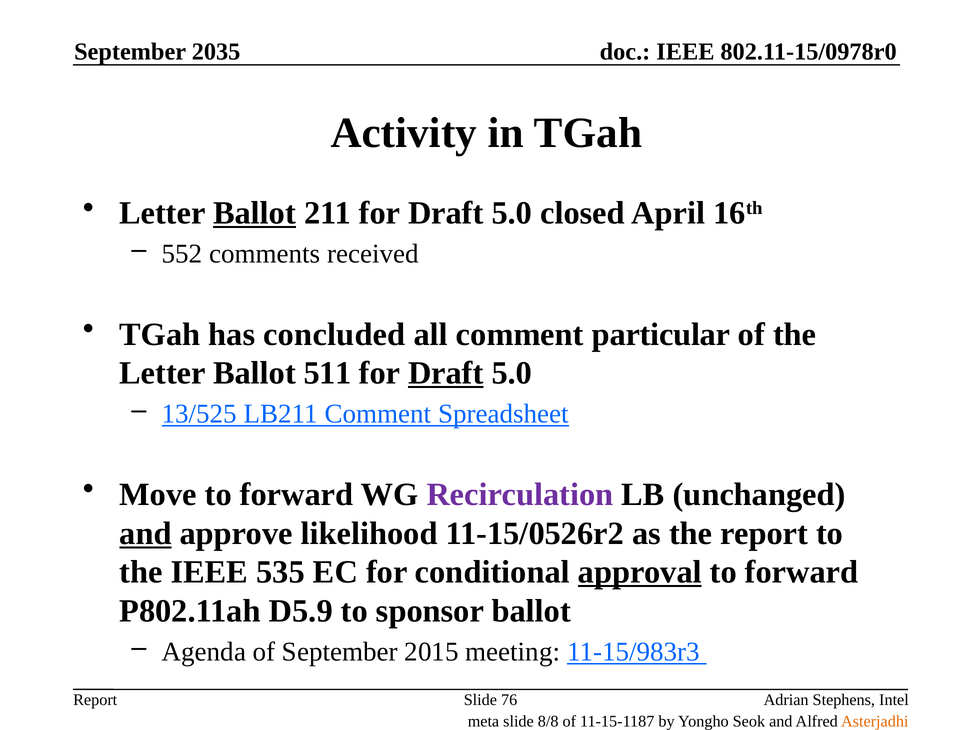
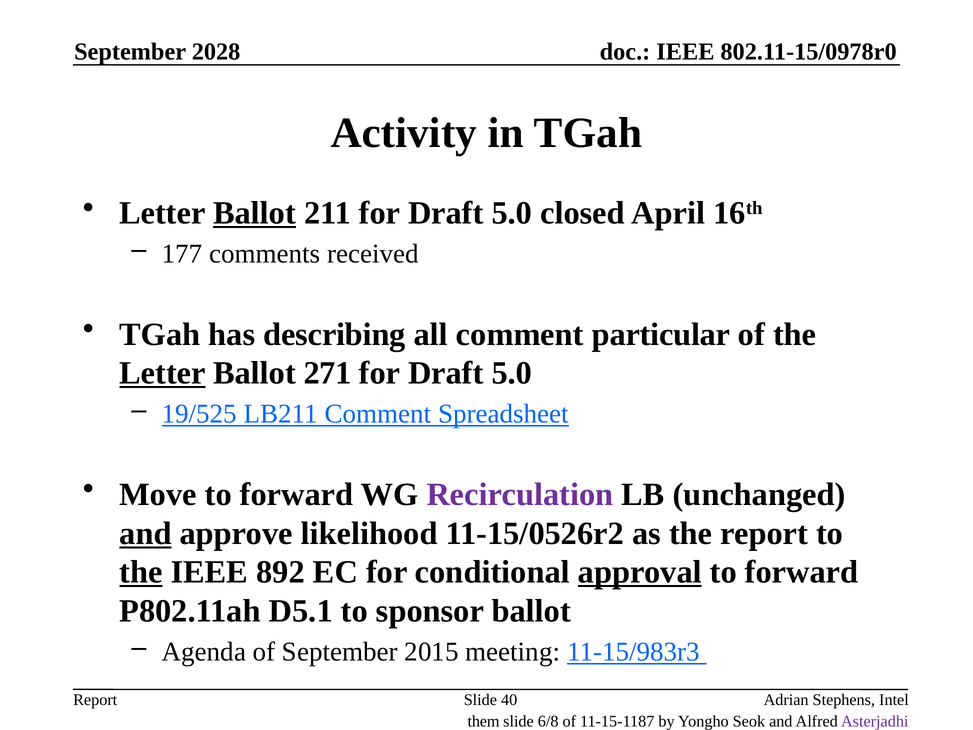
2035: 2035 -> 2028 (216, 52)
552: 552 -> 177 (182, 254)
concluded: concluded -> describing (335, 334)
Letter underline: none -> present (162, 373)
511: 511 -> 271 (328, 373)
Draft underline: present -> none (446, 373)
13/525: 13/525 -> 19/525 (199, 414)
the underline: none -> present (141, 572)
535: 535 -> 892 (280, 572)
D5.9: D5.9 -> D5.1 (301, 611)
76: 76 -> 40 (509, 700)
meta: meta -> them (484, 721)
8/8: 8/8 -> 6/8 (548, 721)
Asterjadhi colour: orange -> purple (875, 721)
